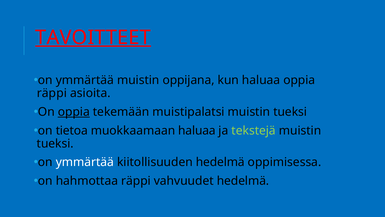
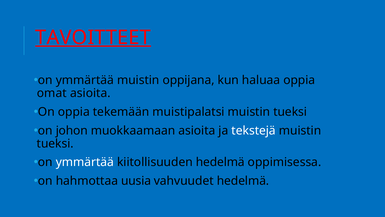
räppi: räppi -> omat (52, 93)
oppia underline: present -> none (74, 112)
tietoa: tietoa -> johon (72, 130)
muokkaamaan haluaa: haluaa -> asioita (197, 130)
tekstejä colour: light green -> white (254, 130)
hahmottaa räppi: räppi -> uusia (136, 180)
